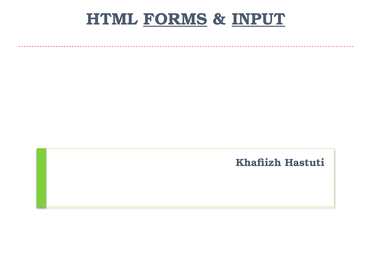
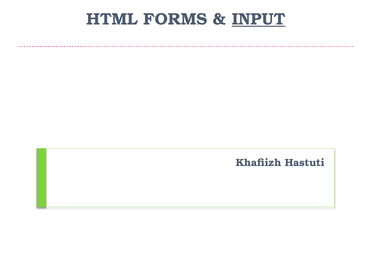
FORMS underline: present -> none (175, 19)
